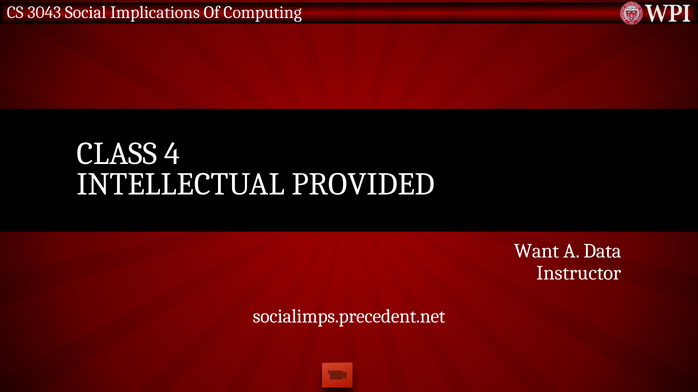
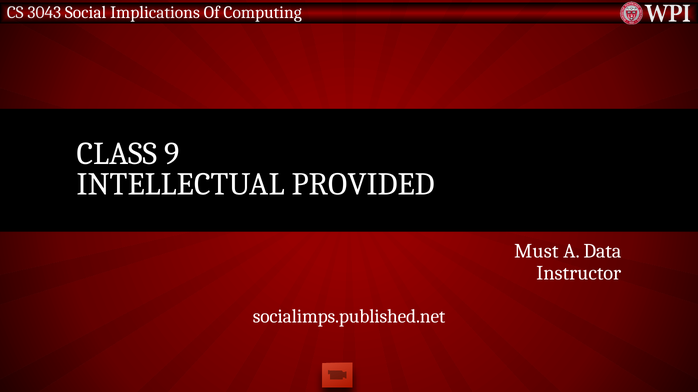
4: 4 -> 9 (172, 154)
Want: Want -> Must (536, 251)
socialimps.precedent.net: socialimps.precedent.net -> socialimps.published.net (349, 317)
